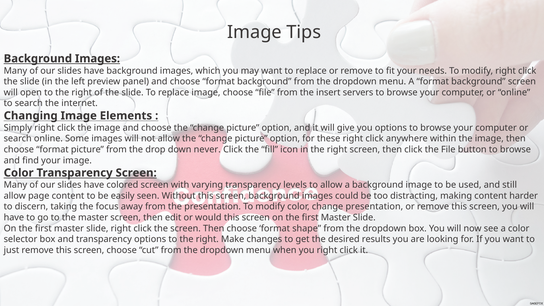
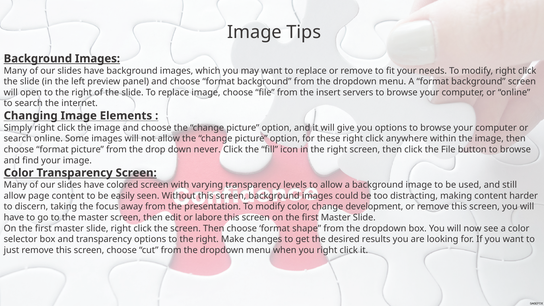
change presentation: presentation -> development (374, 207)
would: would -> labore (208, 218)
